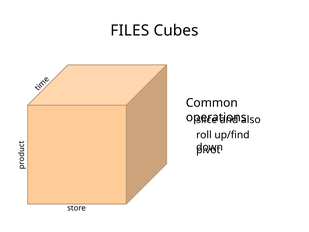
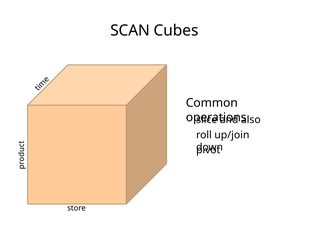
FILES: FILES -> SCAN (130, 30)
up/find: up/find -> up/join (232, 135)
